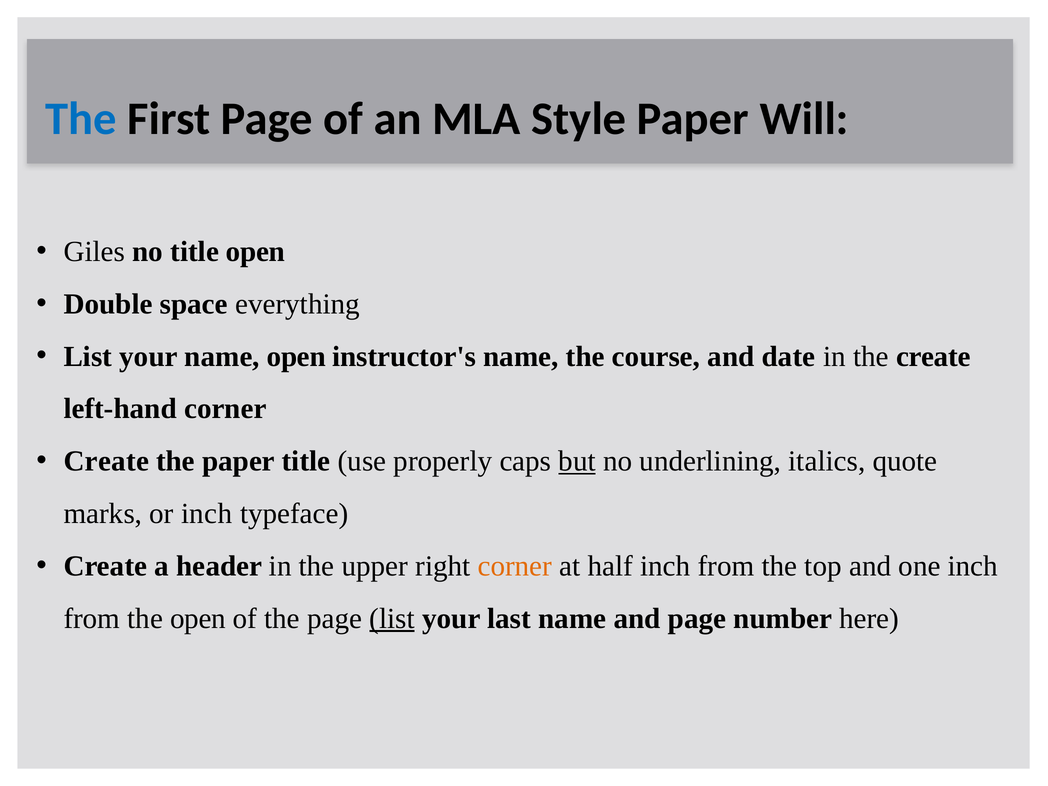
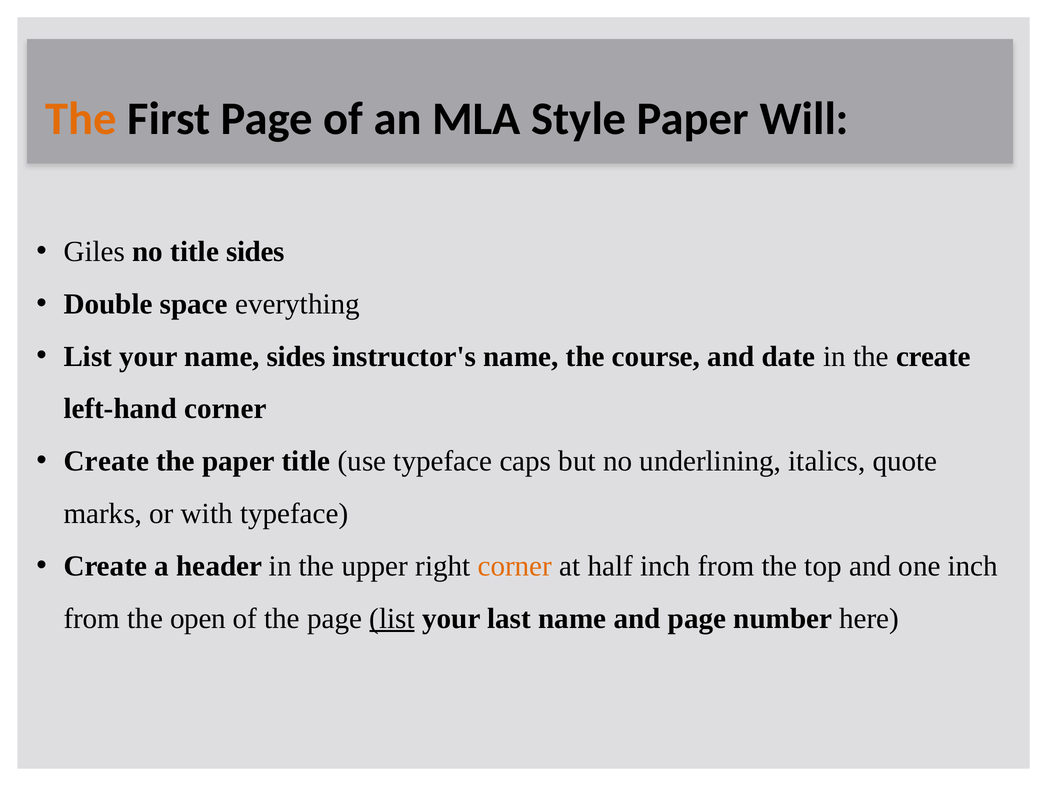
The colour: blue -> orange (81, 119)
title open: open -> sides (255, 252)
name open: open -> sides (296, 356)
use properly: properly -> typeface (443, 461)
but underline: present -> none (577, 461)
or inch: inch -> with (207, 514)
